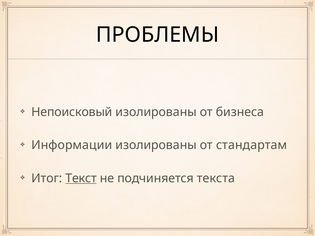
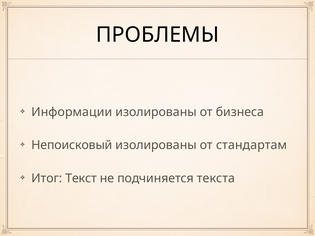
Непоисковый: Непоисковый -> Информации (72, 112)
Информации: Информации -> Непоисковый (72, 145)
Текст underline: present -> none (81, 178)
